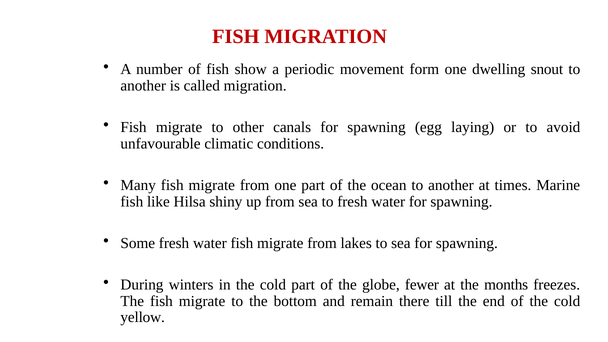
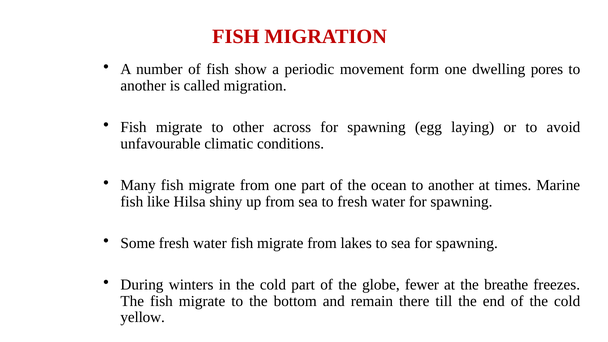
snout: snout -> pores (547, 69)
canals: canals -> across (292, 127)
months: months -> breathe (506, 285)
